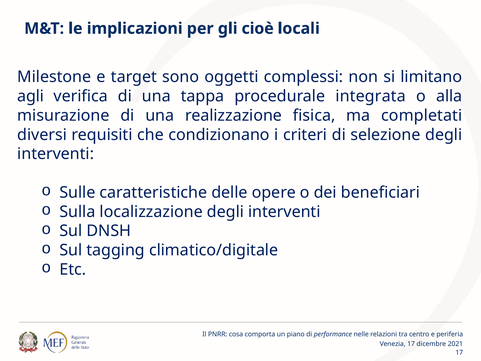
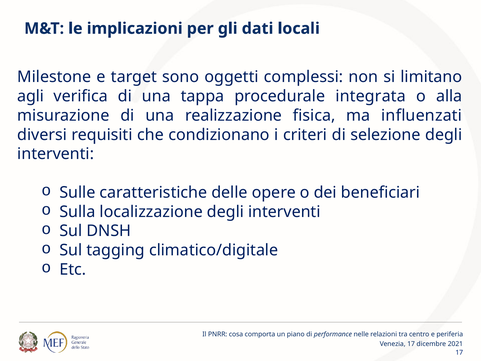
cioè: cioè -> dati (258, 29)
completati: completati -> influenzati (422, 115)
